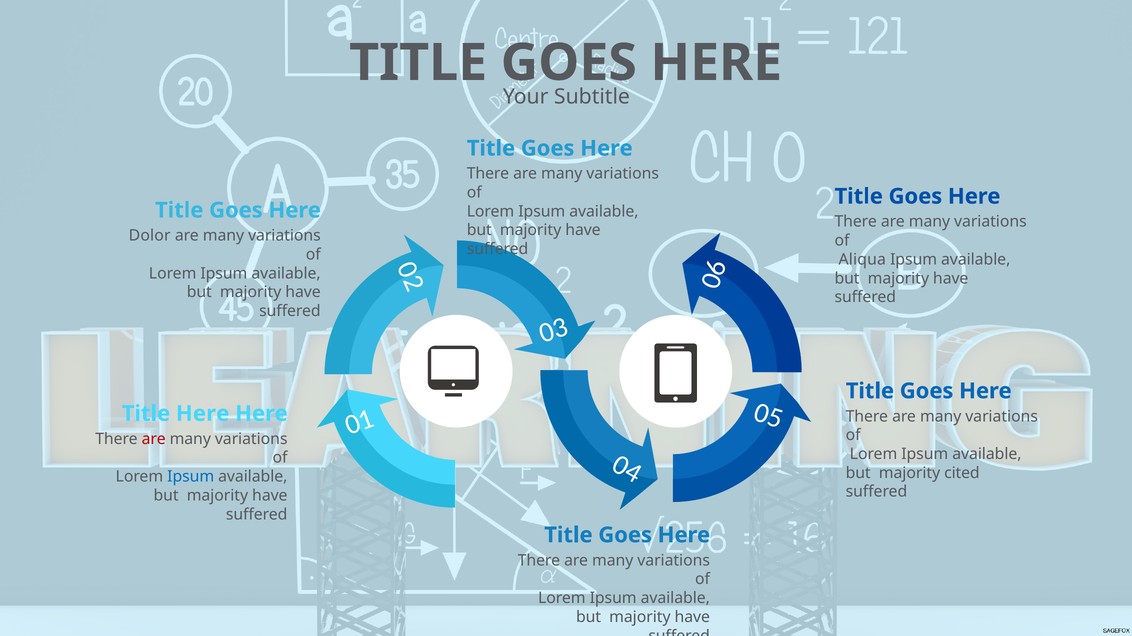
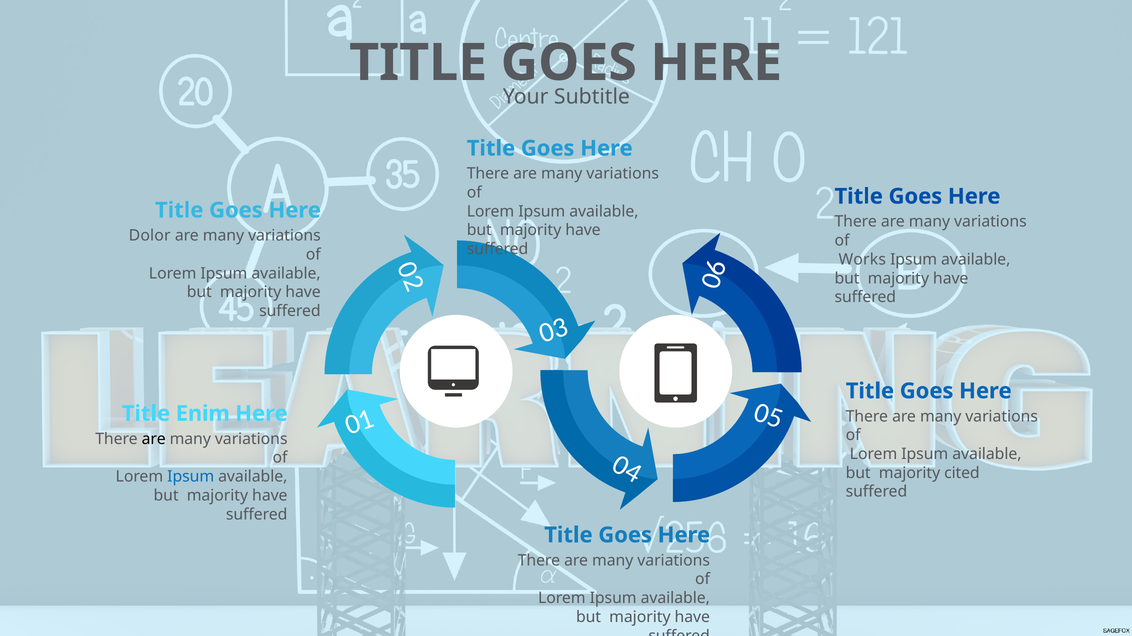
Aliqua: Aliqua -> Works (862, 260)
Title Here: Here -> Enim (203, 414)
are colour: red -> black (154, 439)
